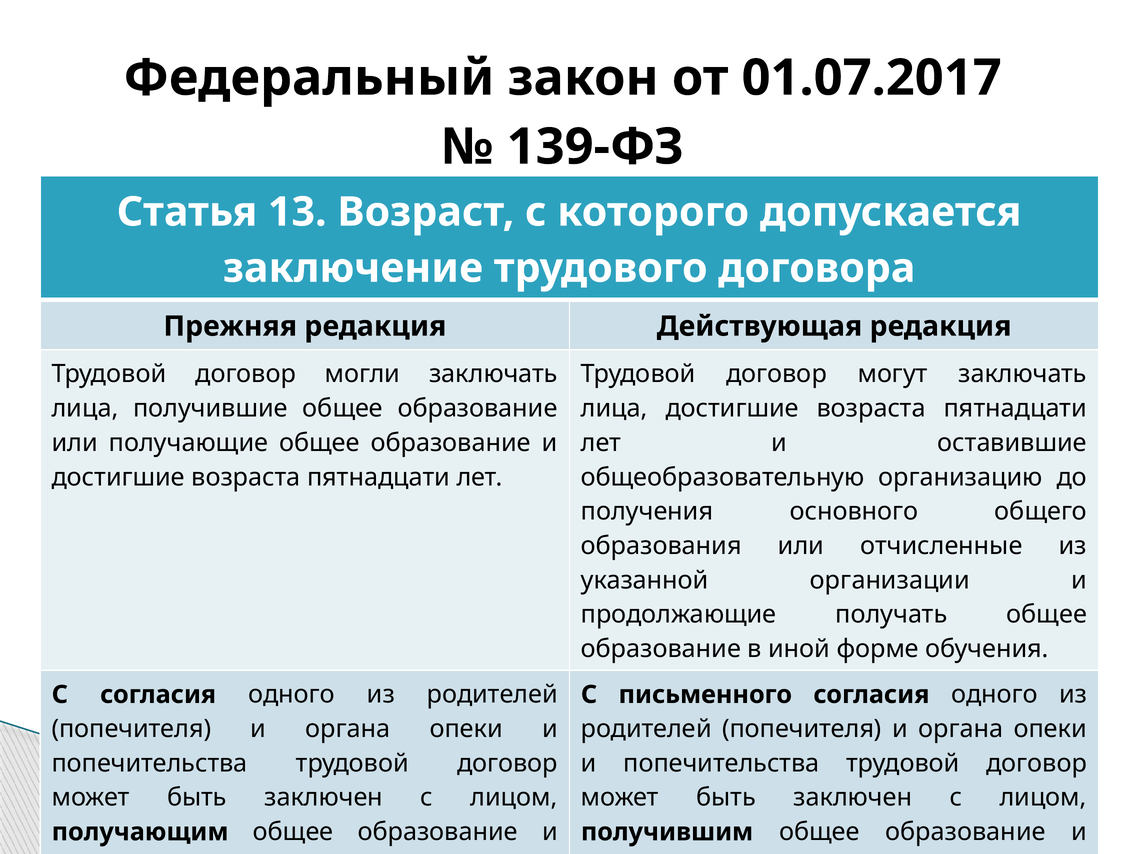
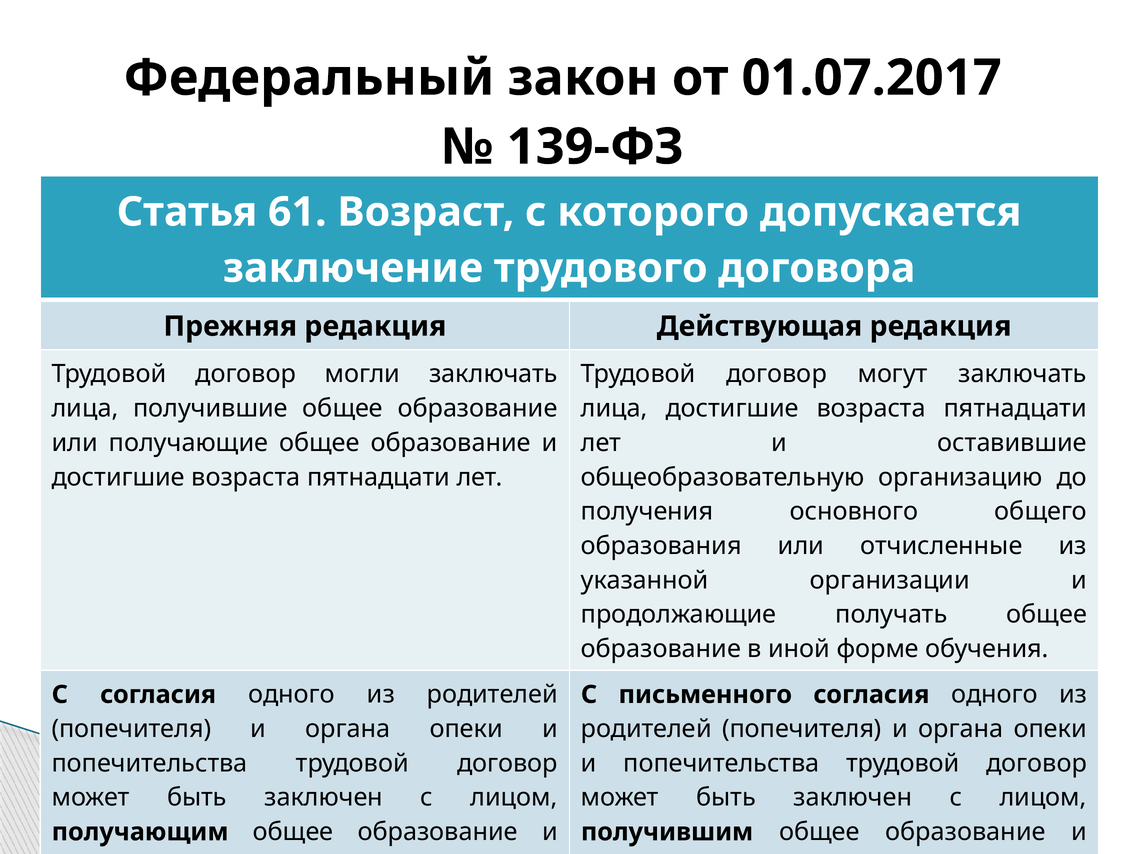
13: 13 -> 61 (297, 212)
